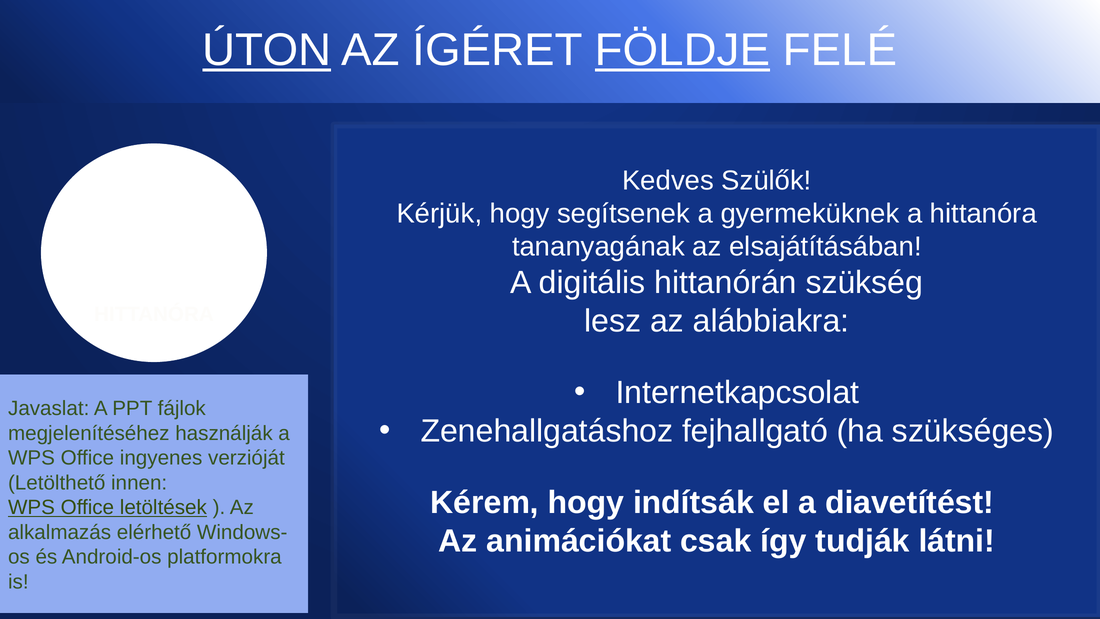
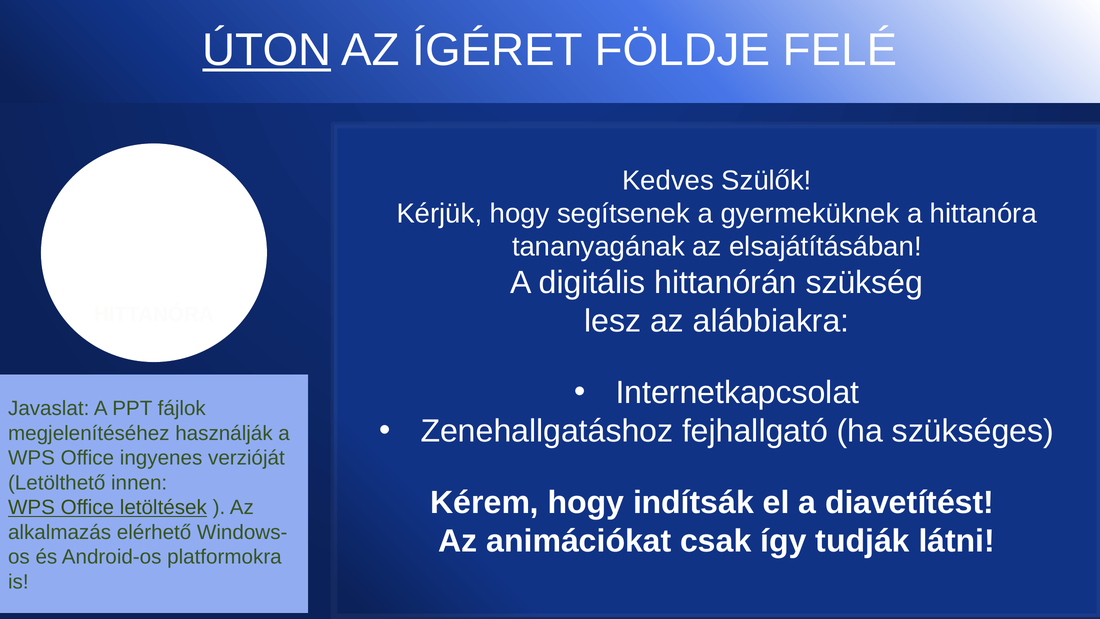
FÖLDJE underline: present -> none (683, 50)
